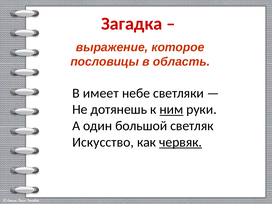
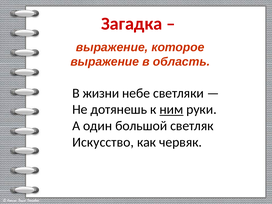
пословицы: пословицы -> выражение (105, 62)
имеет: имеет -> жизни (101, 93)
червяк underline: present -> none (181, 142)
